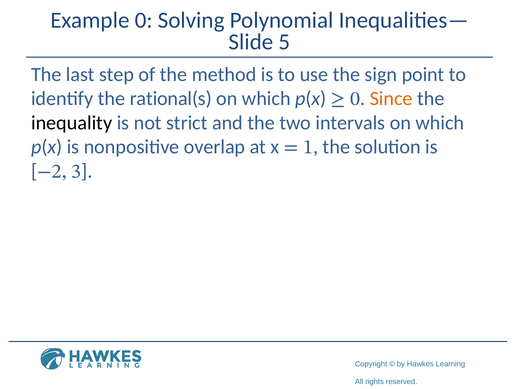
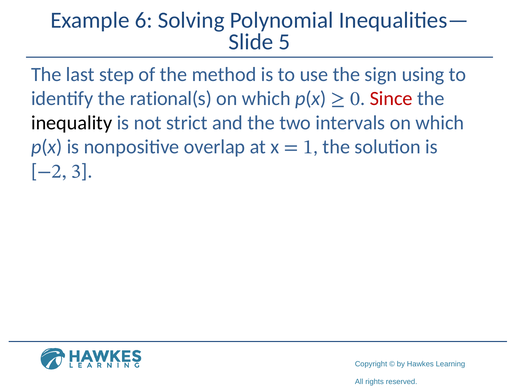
Example 0: 0 -> 6 (144, 20)
point: point -> using (423, 74)
Since colour: orange -> red (391, 99)
